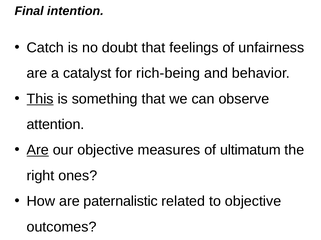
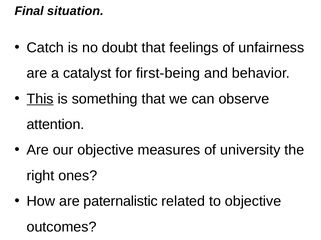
intention: intention -> situation (75, 11)
rich-being: rich-being -> first-being (168, 73)
Are underline: present -> none (38, 150)
ultimatum: ultimatum -> university (250, 150)
